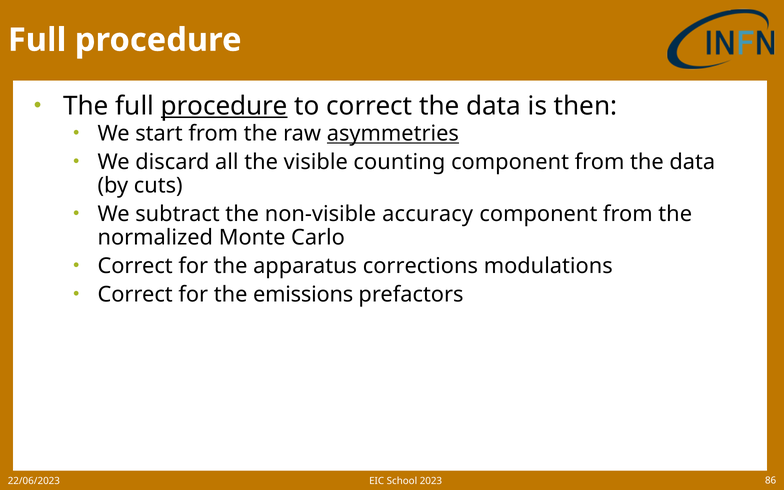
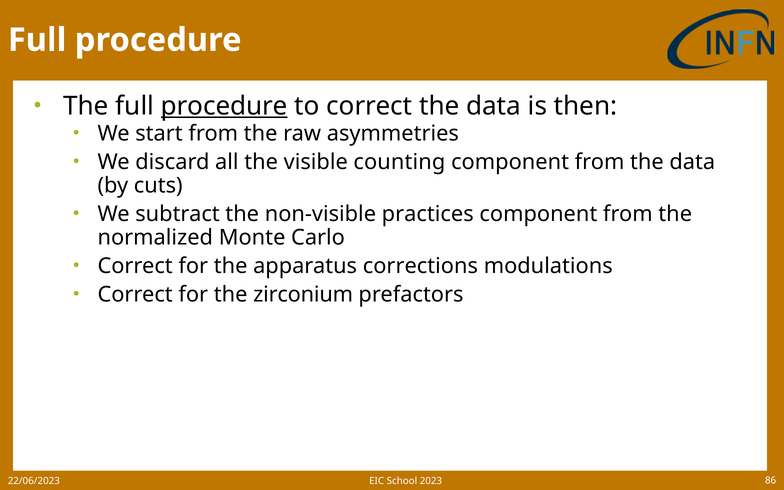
asymmetries underline: present -> none (393, 134)
accuracy: accuracy -> practices (428, 214)
emissions: emissions -> zirconium (303, 294)
